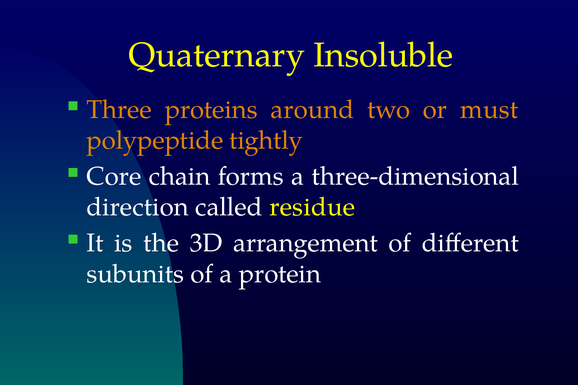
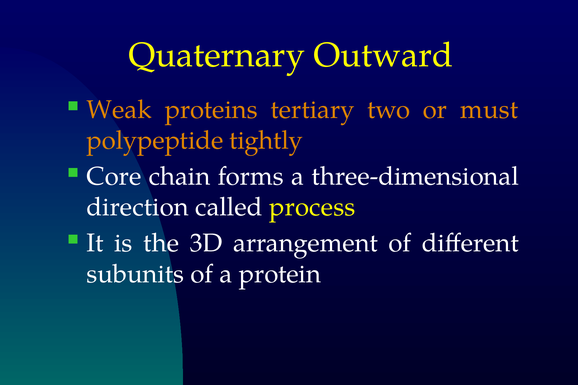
Insoluble: Insoluble -> Outward (383, 55)
Three: Three -> Weak (119, 110)
around: around -> tertiary (313, 110)
residue: residue -> process (312, 207)
